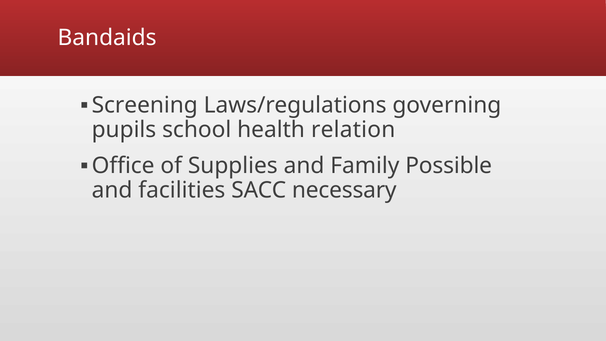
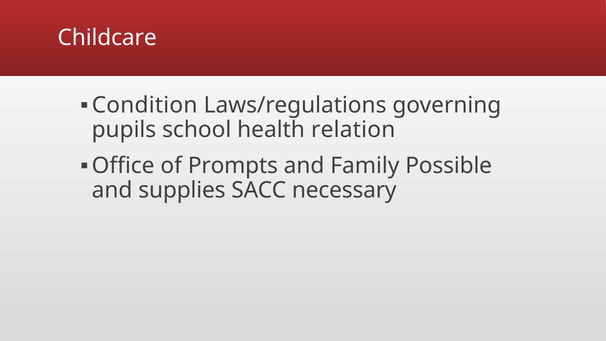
Bandaids: Bandaids -> Childcare (107, 38)
Screening: Screening -> Condition (145, 105)
Supplies: Supplies -> Prompts (233, 166)
facilities: facilities -> supplies (182, 190)
